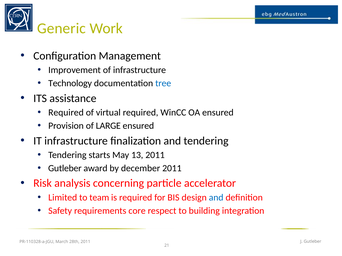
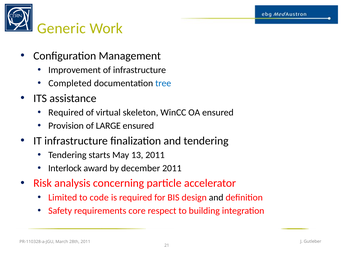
Technology: Technology -> Completed (70, 84)
virtual required: required -> skeleton (141, 113)
Gutleber: Gutleber -> Interlock (65, 169)
team: team -> code (99, 198)
and colour: blue -> black (216, 198)
